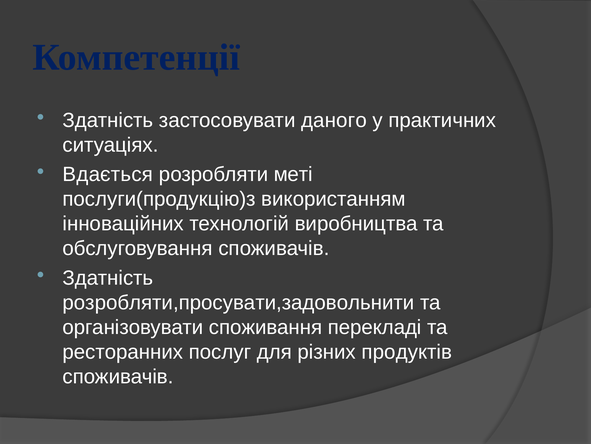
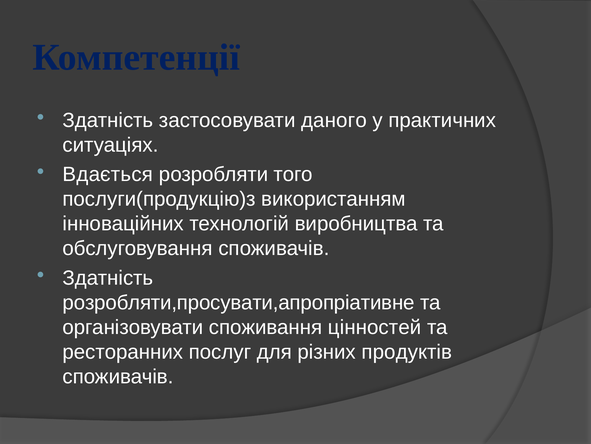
меті: меті -> того (293, 174)
розробляти,просувати,задовольнити: розробляти,просувати,задовольнити -> розробляти,просувати,апропріативне (239, 302)
перекладі: перекладі -> цінностей (375, 327)
